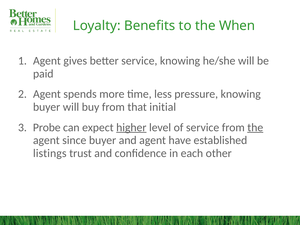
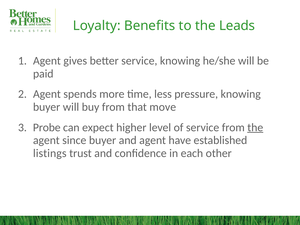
When: When -> Leads (237, 26)
initial: initial -> move (163, 107)
higher underline: present -> none (131, 127)
